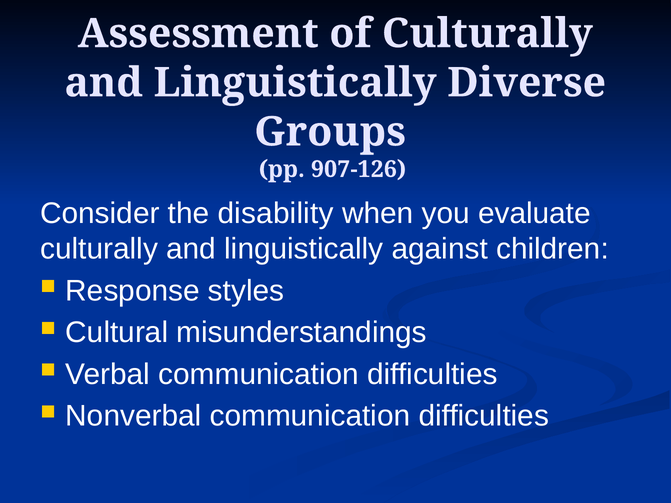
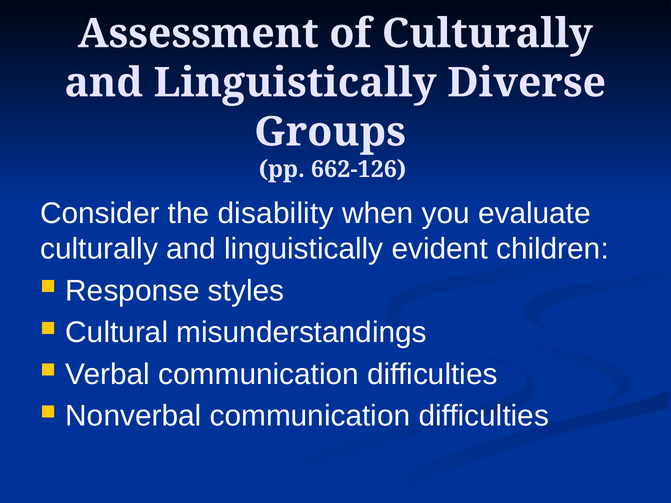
907-126: 907-126 -> 662-126 (359, 169)
against: against -> evident (440, 249)
